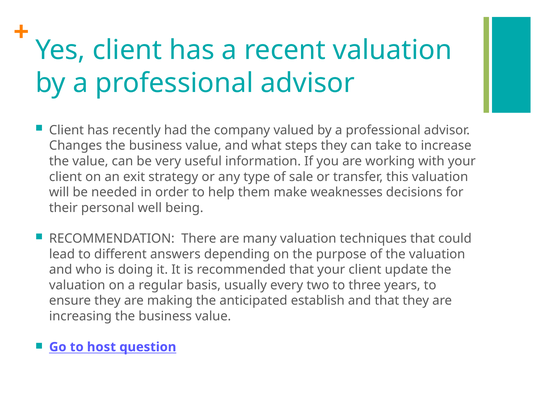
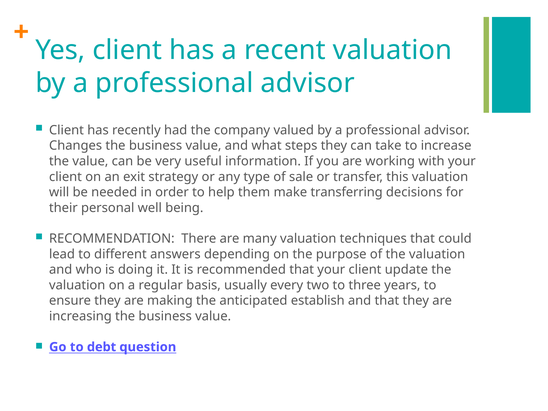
weaknesses: weaknesses -> transferring (347, 192)
host: host -> debt (102, 347)
